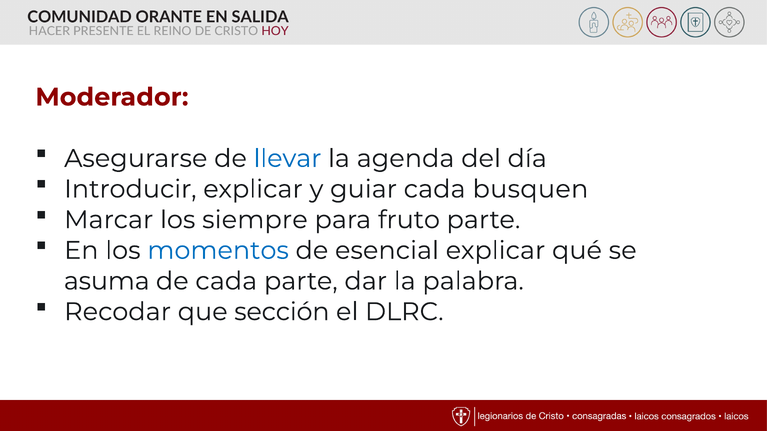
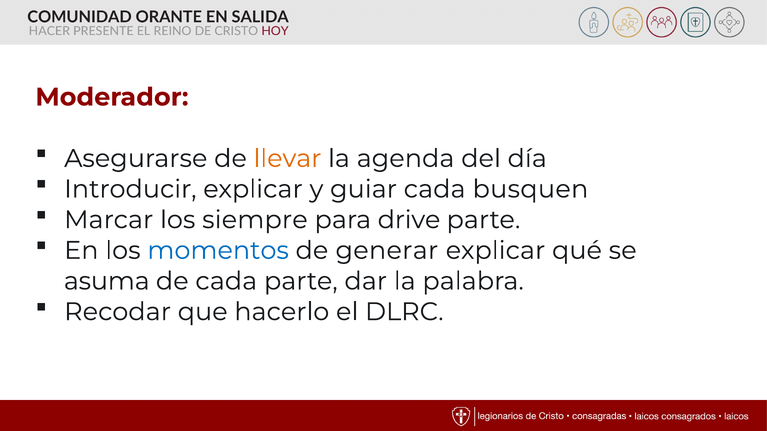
llevar colour: blue -> orange (288, 159)
fruto: fruto -> drive (409, 220)
esencial: esencial -> generar (387, 251)
sección: sección -> hacerlo (282, 312)
